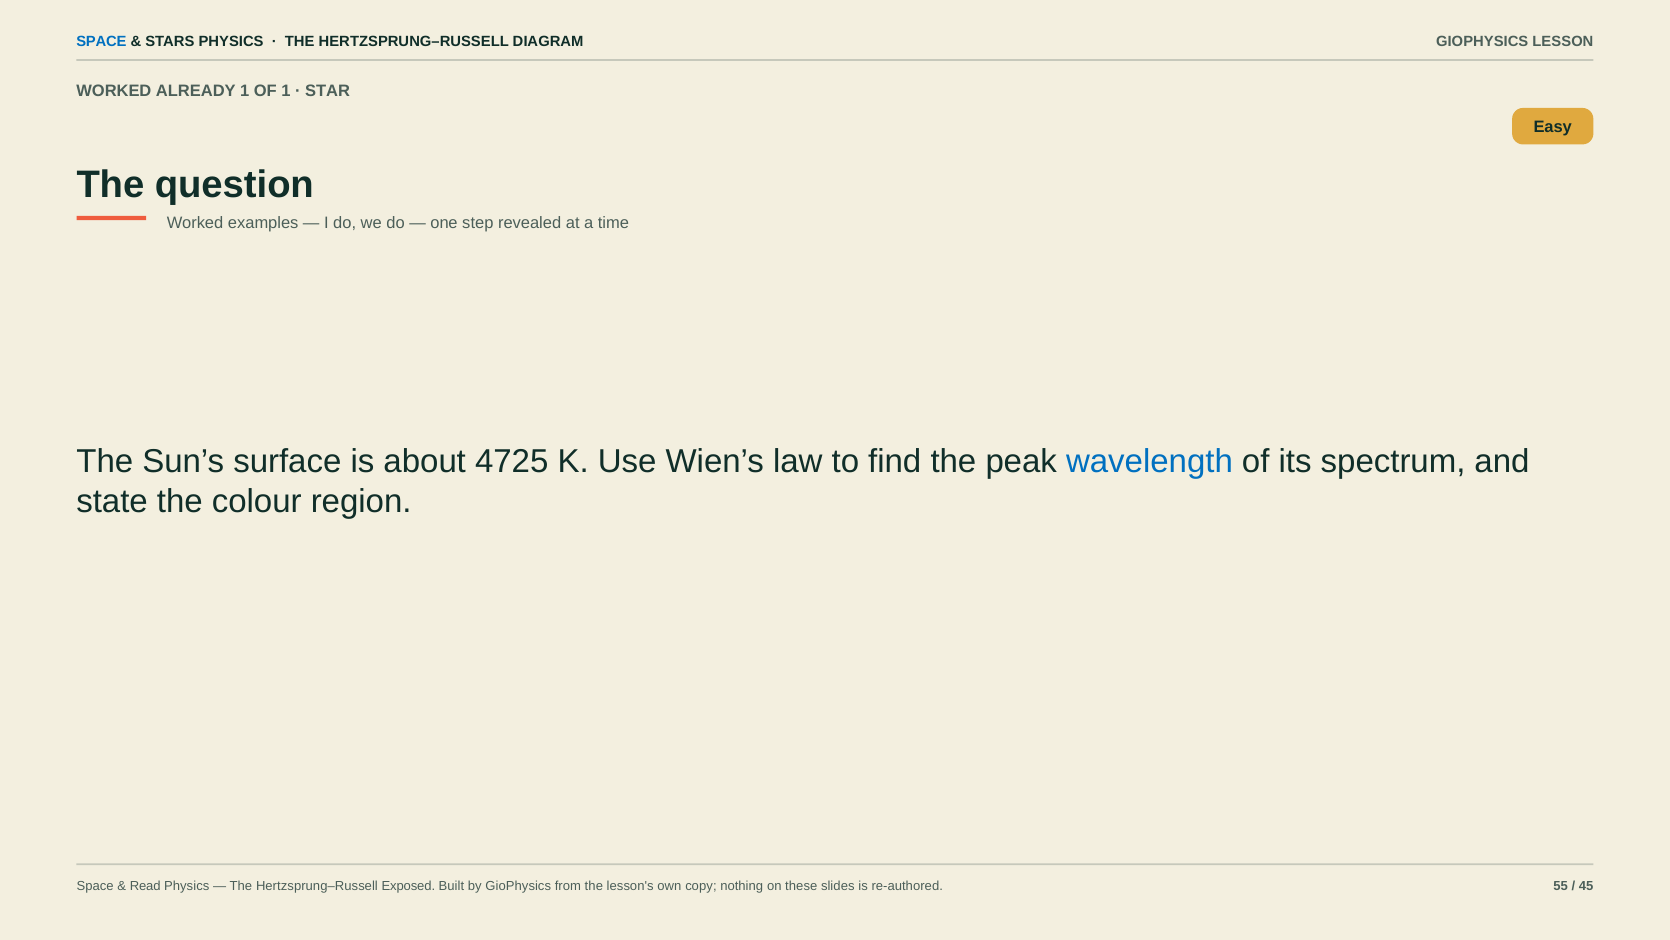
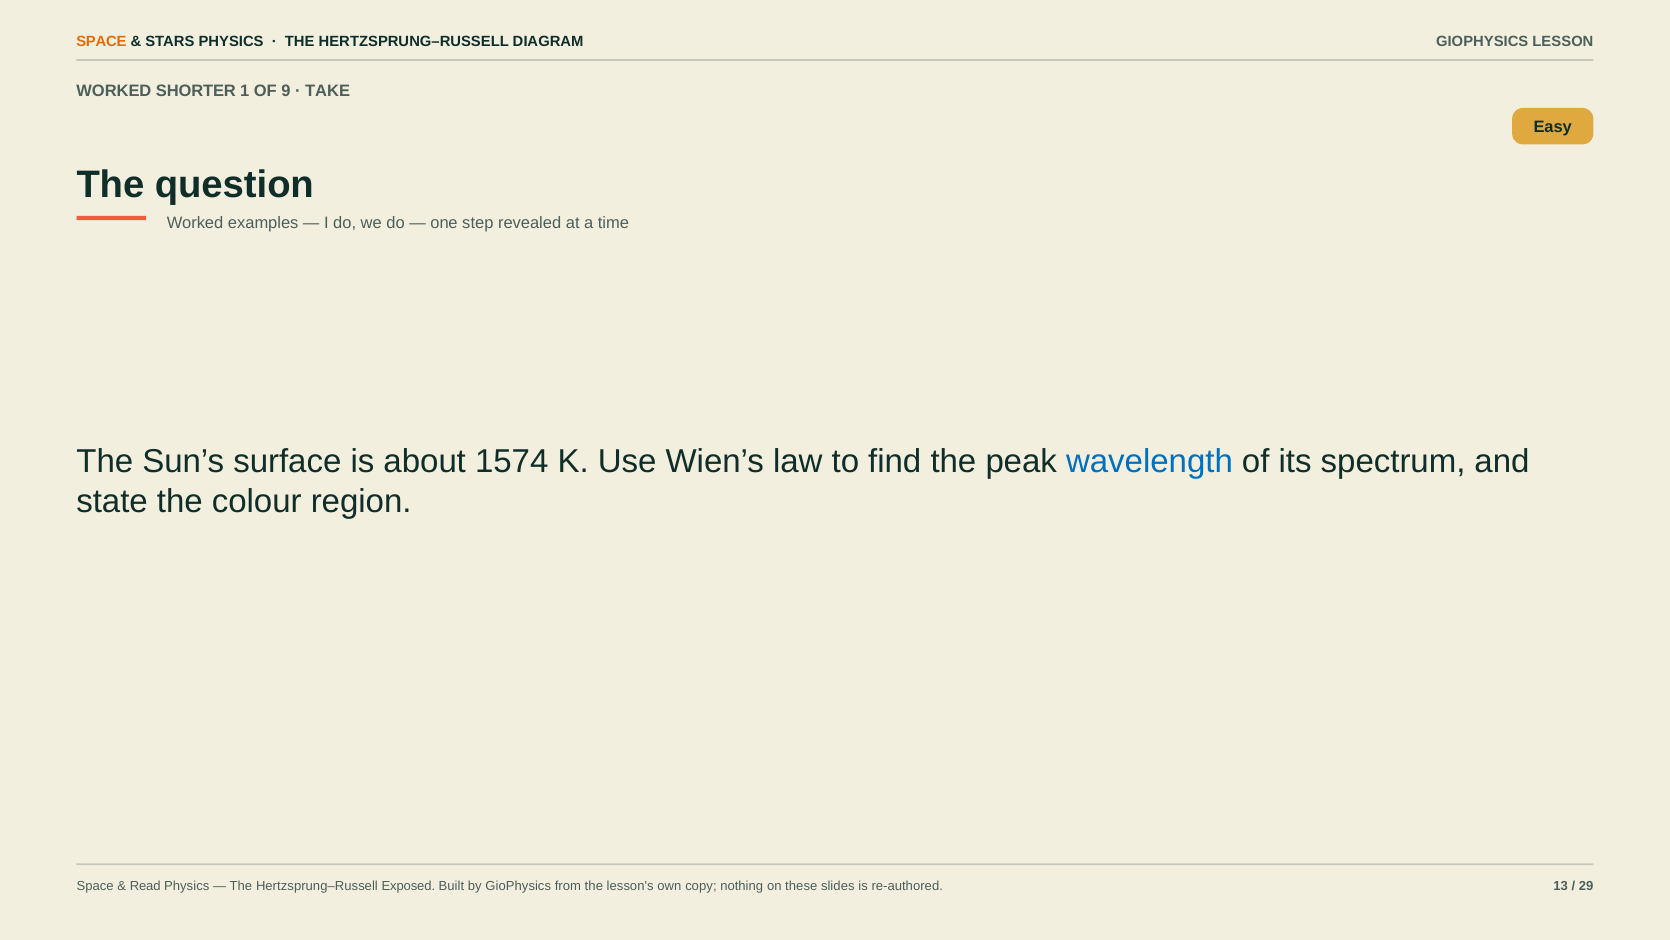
SPACE colour: blue -> orange (101, 41)
ALREADY: ALREADY -> SHORTER (196, 91)
OF 1: 1 -> 9 (286, 91)
STAR: STAR -> TAKE (328, 91)
4725: 4725 -> 1574 (512, 461)
55: 55 -> 13 (1561, 885)
45: 45 -> 29 (1586, 885)
